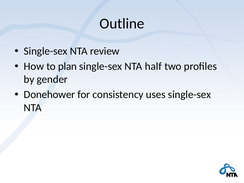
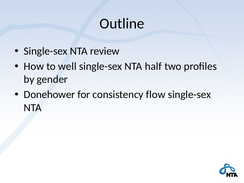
plan: plan -> well (67, 66)
uses: uses -> flow (156, 95)
